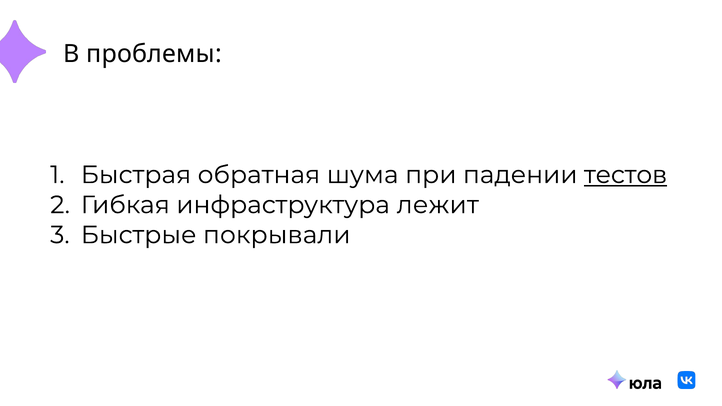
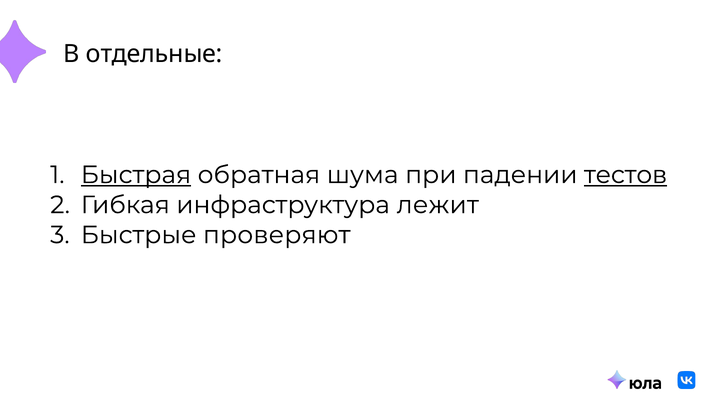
проблемы: проблемы -> отдельные (154, 54)
Быстрая underline: none -> present (136, 175)
покрывали: покрывали -> проверяют (277, 235)
